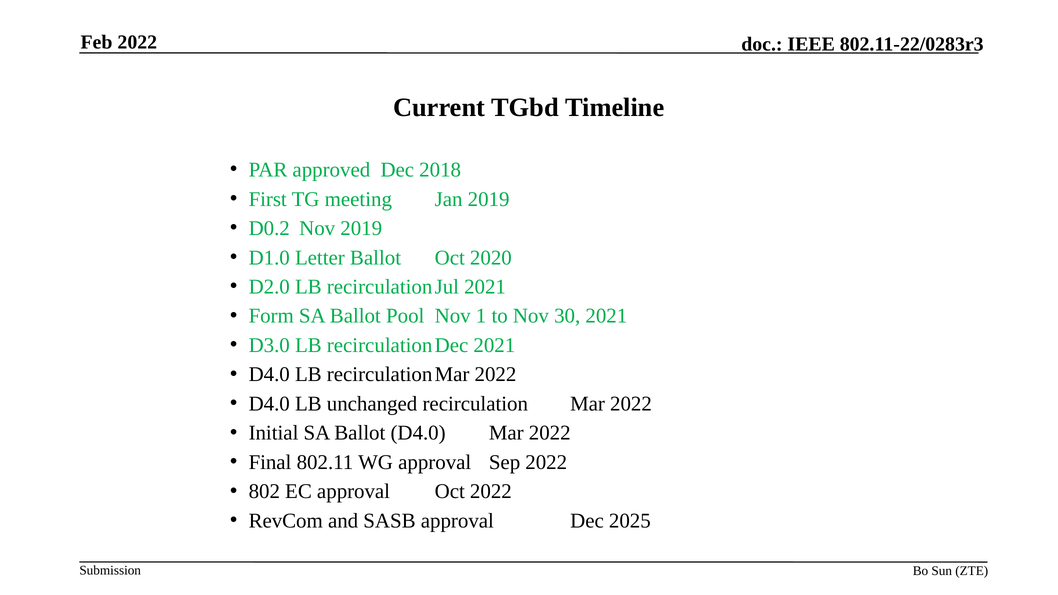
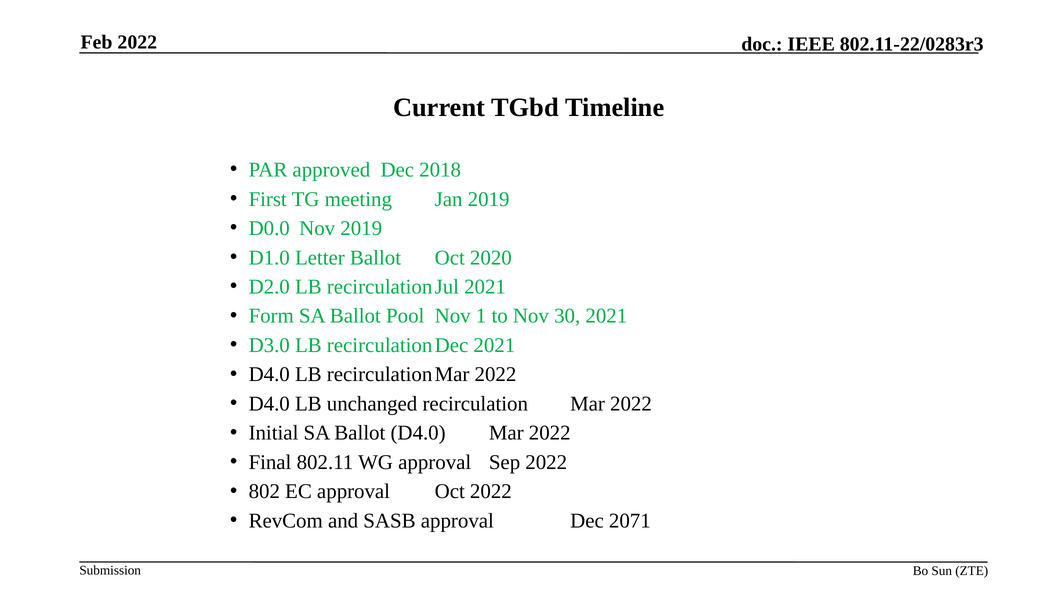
D0.2: D0.2 -> D0.0 (269, 228)
2025: 2025 -> 2071 (630, 521)
